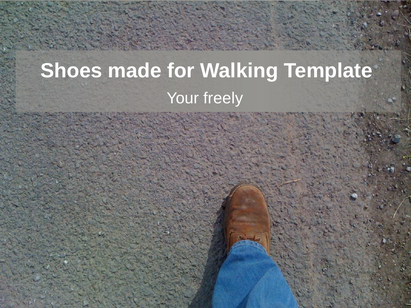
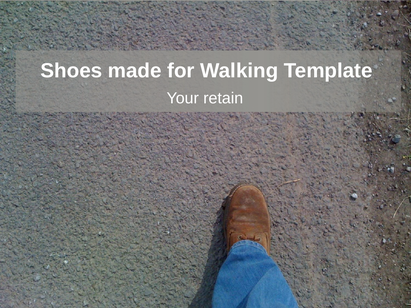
freely: freely -> retain (223, 98)
